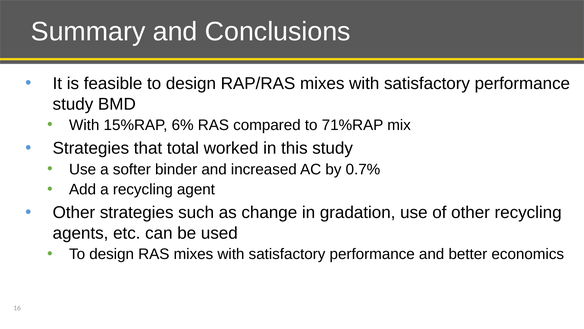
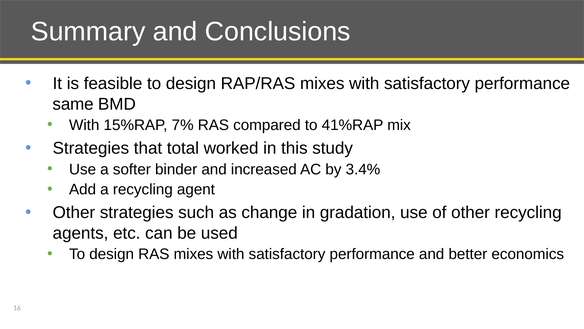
study: study -> same (73, 104)
6%: 6% -> 7% (183, 125)
71%RAP: 71%RAP -> 41%RAP (353, 125)
0.7%: 0.7% -> 3.4% (363, 169)
